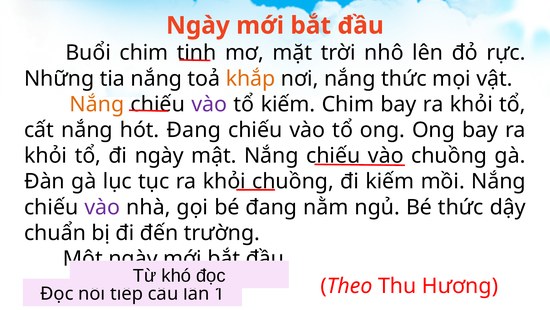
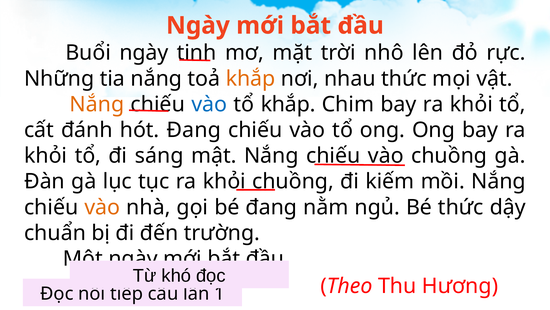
Buổi chim: chim -> ngày (144, 53)
nơi nắng: nắng -> nhau (350, 78)
vào colour: purple -> blue (209, 104)
tổ kiếm: kiếm -> khắp (288, 104)
cất nắng: nắng -> đánh (87, 130)
đi ngày: ngày -> sáng (159, 156)
vào colour: purple -> orange (102, 207)
